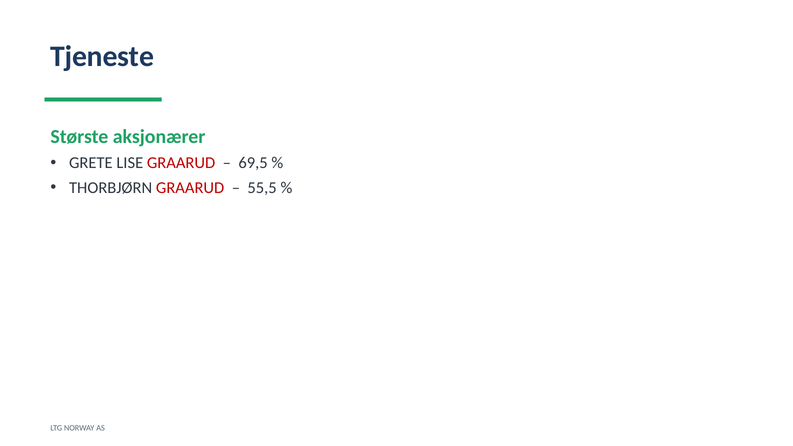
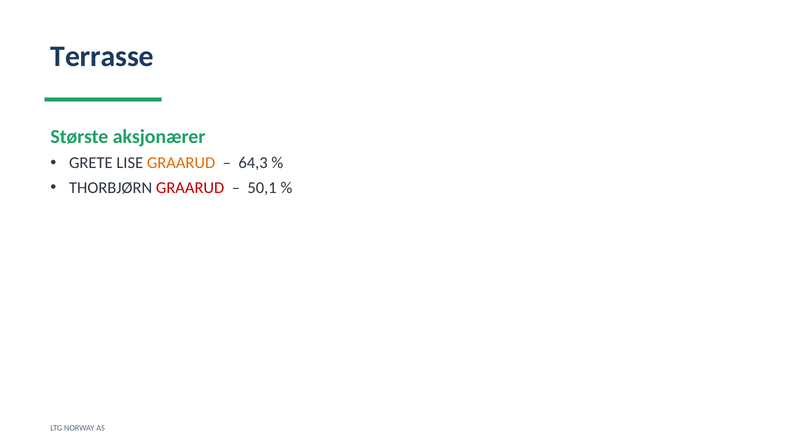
Tjeneste: Tjeneste -> Terrasse (102, 57)
GRAARUD colour: red -> orange (181, 163)
69,5: 69,5 -> 64,3 (253, 163)
55,5: 55,5 -> 50,1 (262, 188)
